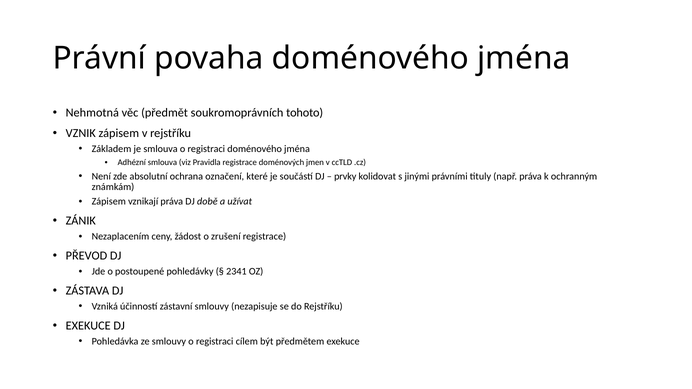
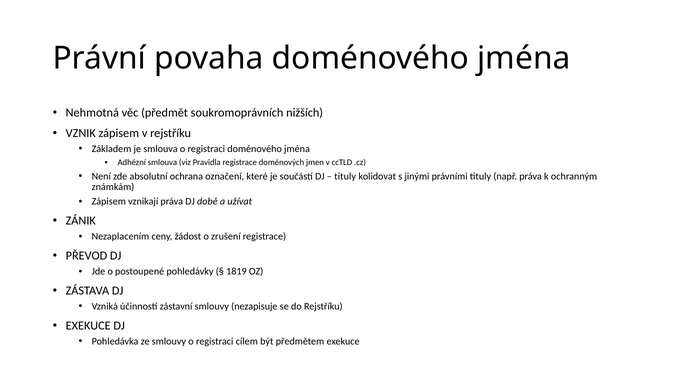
tohoto: tohoto -> nižších (305, 113)
prvky: prvky -> tituly (345, 176)
2341: 2341 -> 1819 (236, 272)
